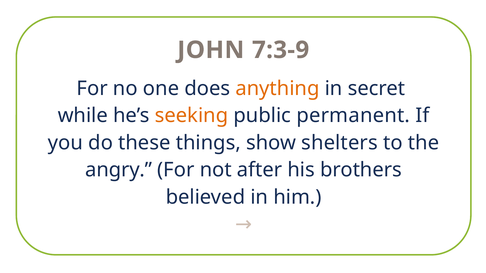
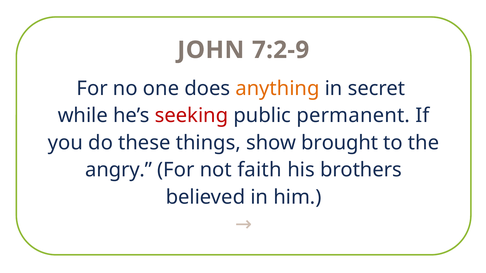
7:3-9: 7:3-9 -> 7:2-9 (281, 50)
seeking colour: orange -> red (192, 116)
shelters: shelters -> brought (340, 143)
after: after -> faith (259, 170)
